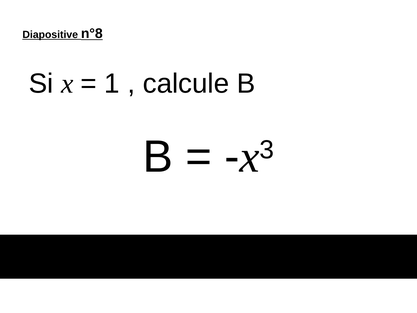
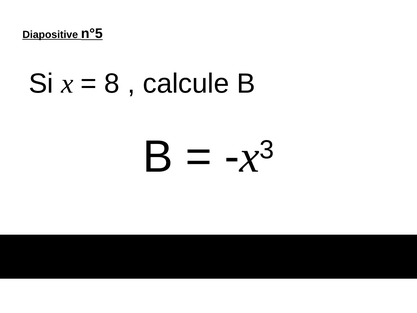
n°8: n°8 -> n°5 (92, 33)
1: 1 -> 8 (112, 83)
